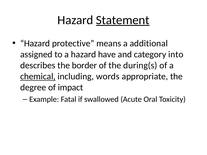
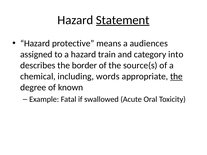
additional: additional -> audiences (149, 43)
have: have -> train (107, 54)
during(s: during(s -> source(s (140, 66)
chemical underline: present -> none (38, 77)
the underline: none -> present (176, 77)
impact: impact -> known (71, 88)
